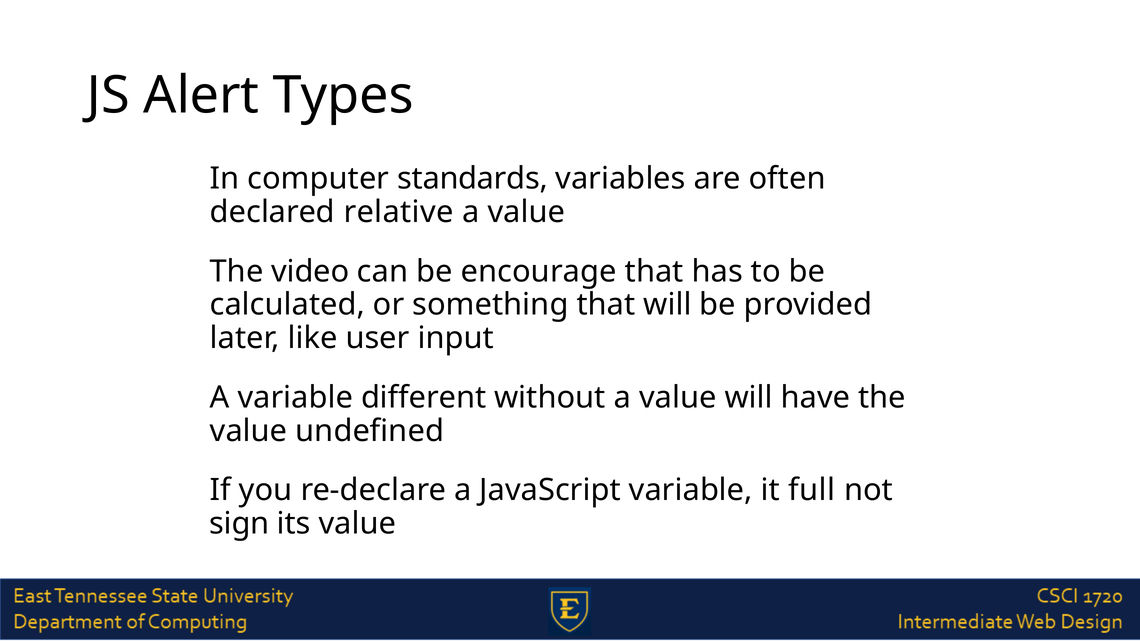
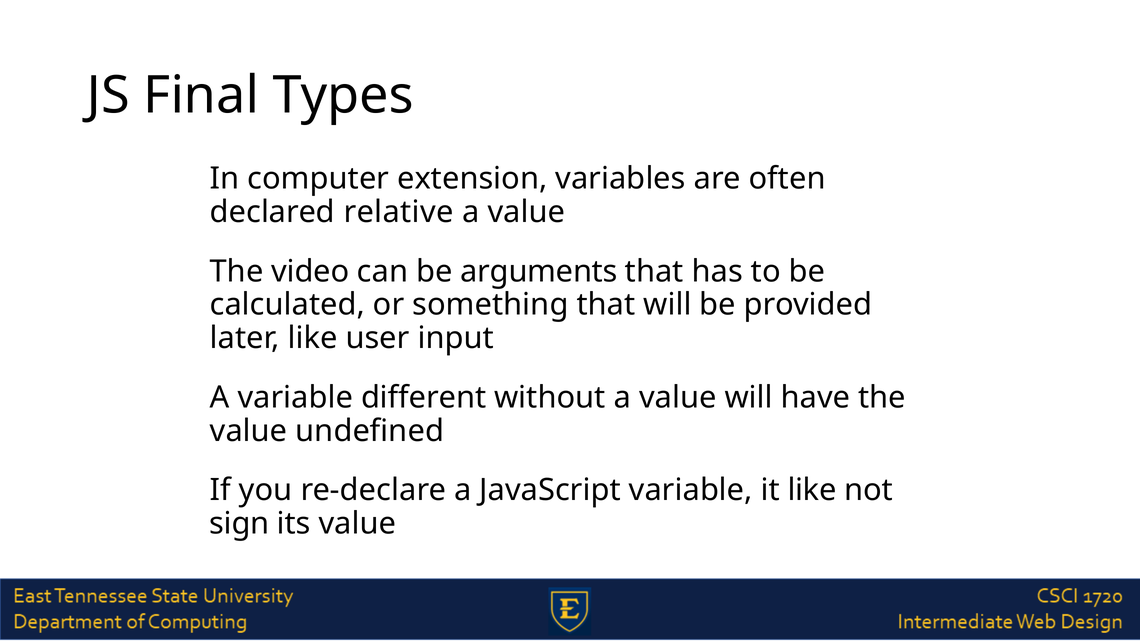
Alert: Alert -> Final (201, 96)
standards: standards -> extension (472, 179)
encourage: encourage -> arguments (539, 272)
it full: full -> like (812, 490)
